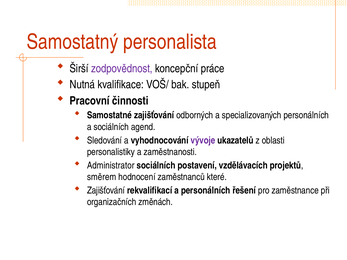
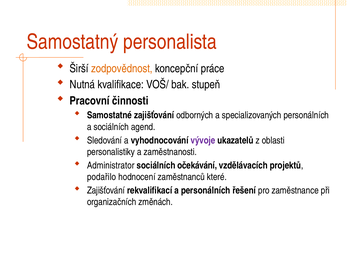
zodpovědnost colour: purple -> orange (122, 69)
postavení: postavení -> očekávání (197, 166)
směrem: směrem -> podařilo (102, 177)
